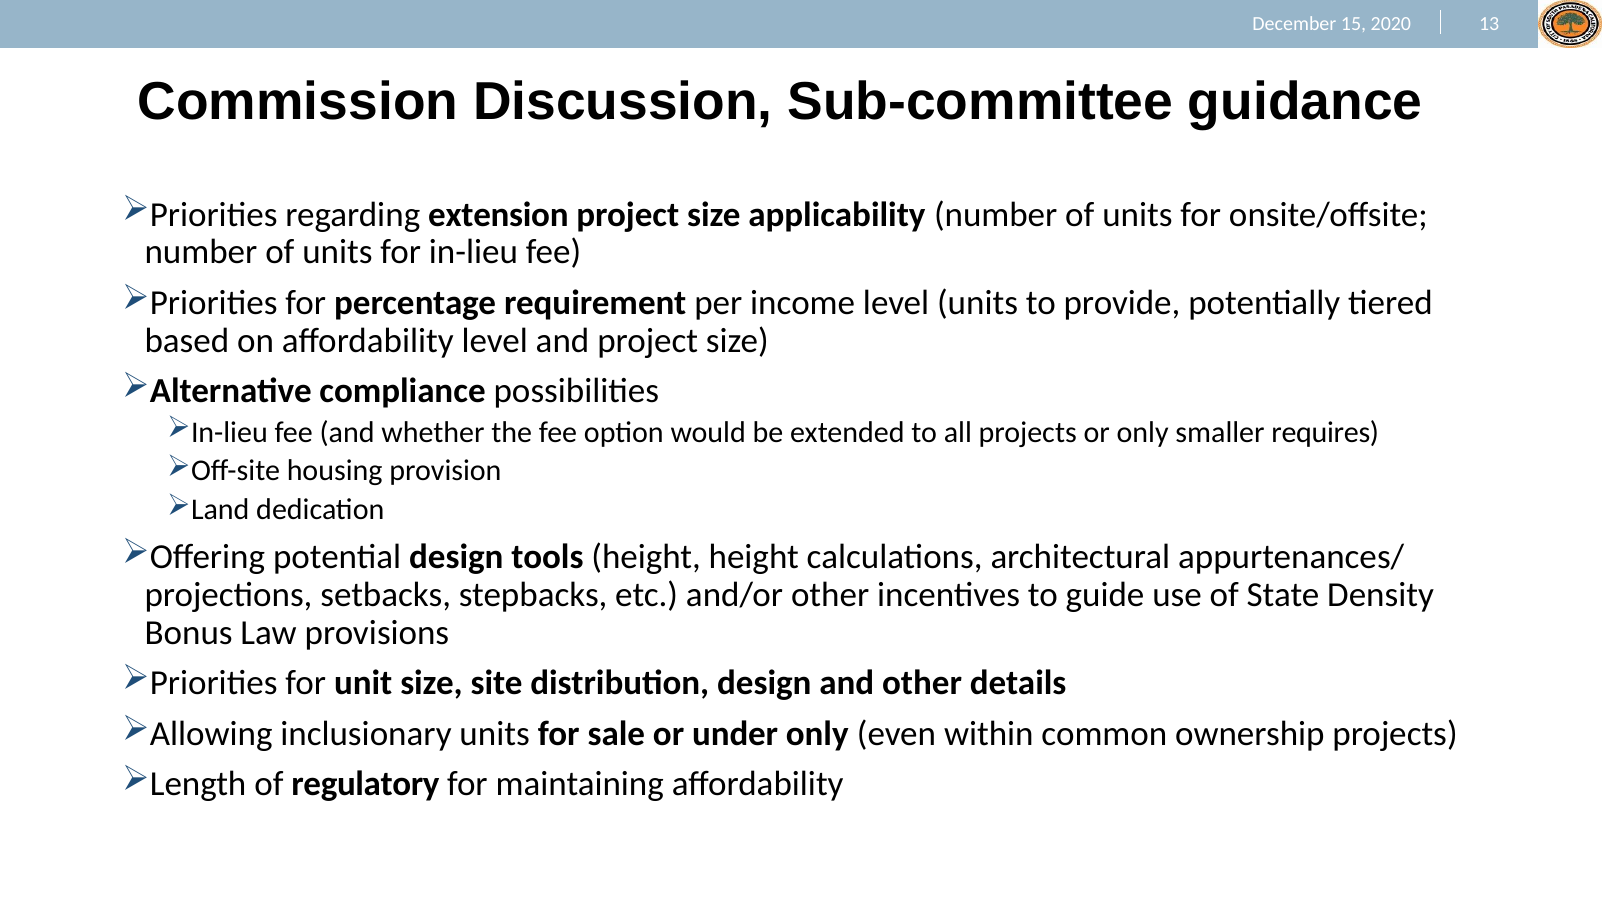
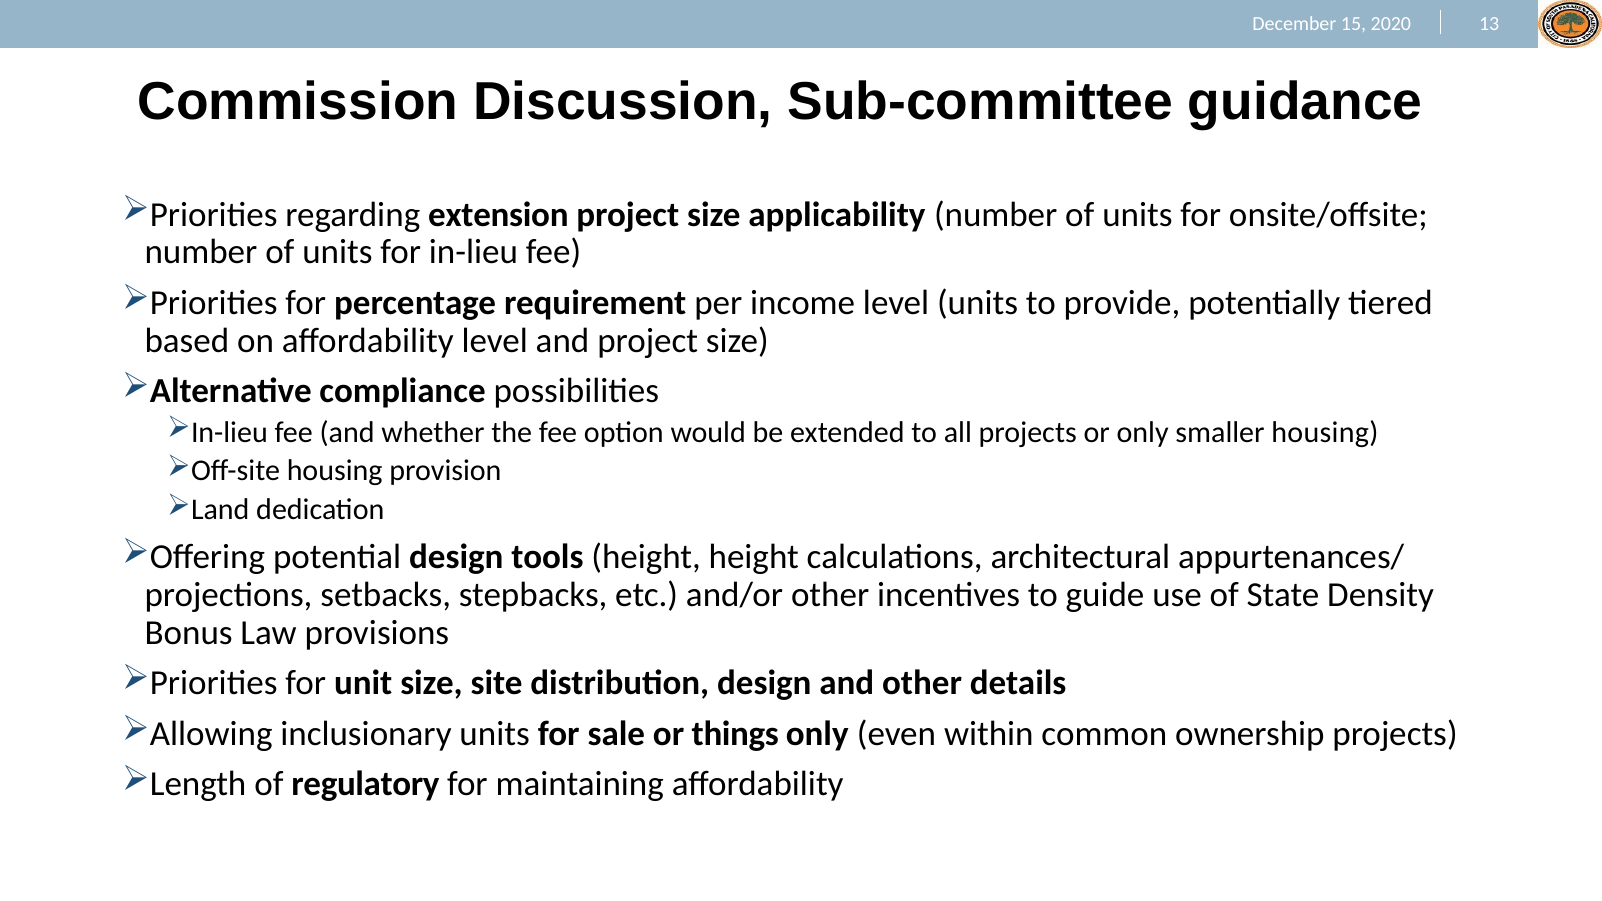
smaller requires: requires -> housing (1325, 432)
under: under -> things (735, 734)
